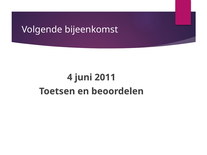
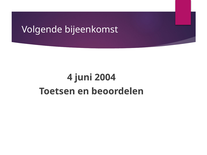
2011: 2011 -> 2004 (105, 77)
